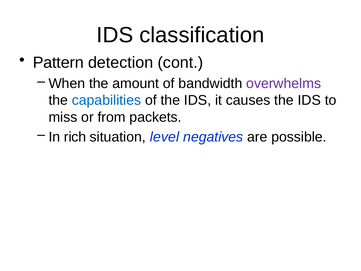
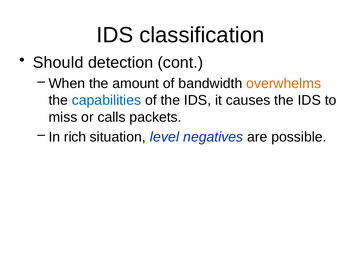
Pattern: Pattern -> Should (58, 63)
overwhelms colour: purple -> orange (284, 83)
from: from -> calls (112, 117)
